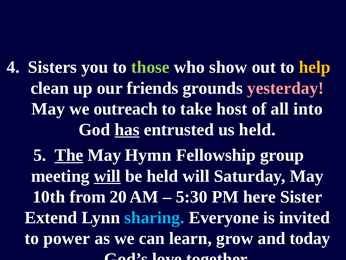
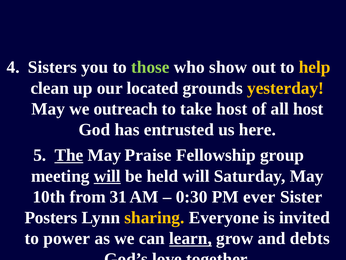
friends: friends -> located (153, 88)
yesterday colour: pink -> yellow (286, 88)
all into: into -> host (308, 109)
has underline: present -> none (127, 129)
us held: held -> here (257, 129)
Hymn: Hymn -> Praise (148, 155)
20: 20 -> 31 (118, 196)
5:30: 5:30 -> 0:30 (192, 196)
here: here -> ever (259, 196)
Extend: Extend -> Posters (51, 217)
sharing colour: light blue -> yellow (154, 217)
learn underline: none -> present (190, 238)
today: today -> debts (310, 238)
